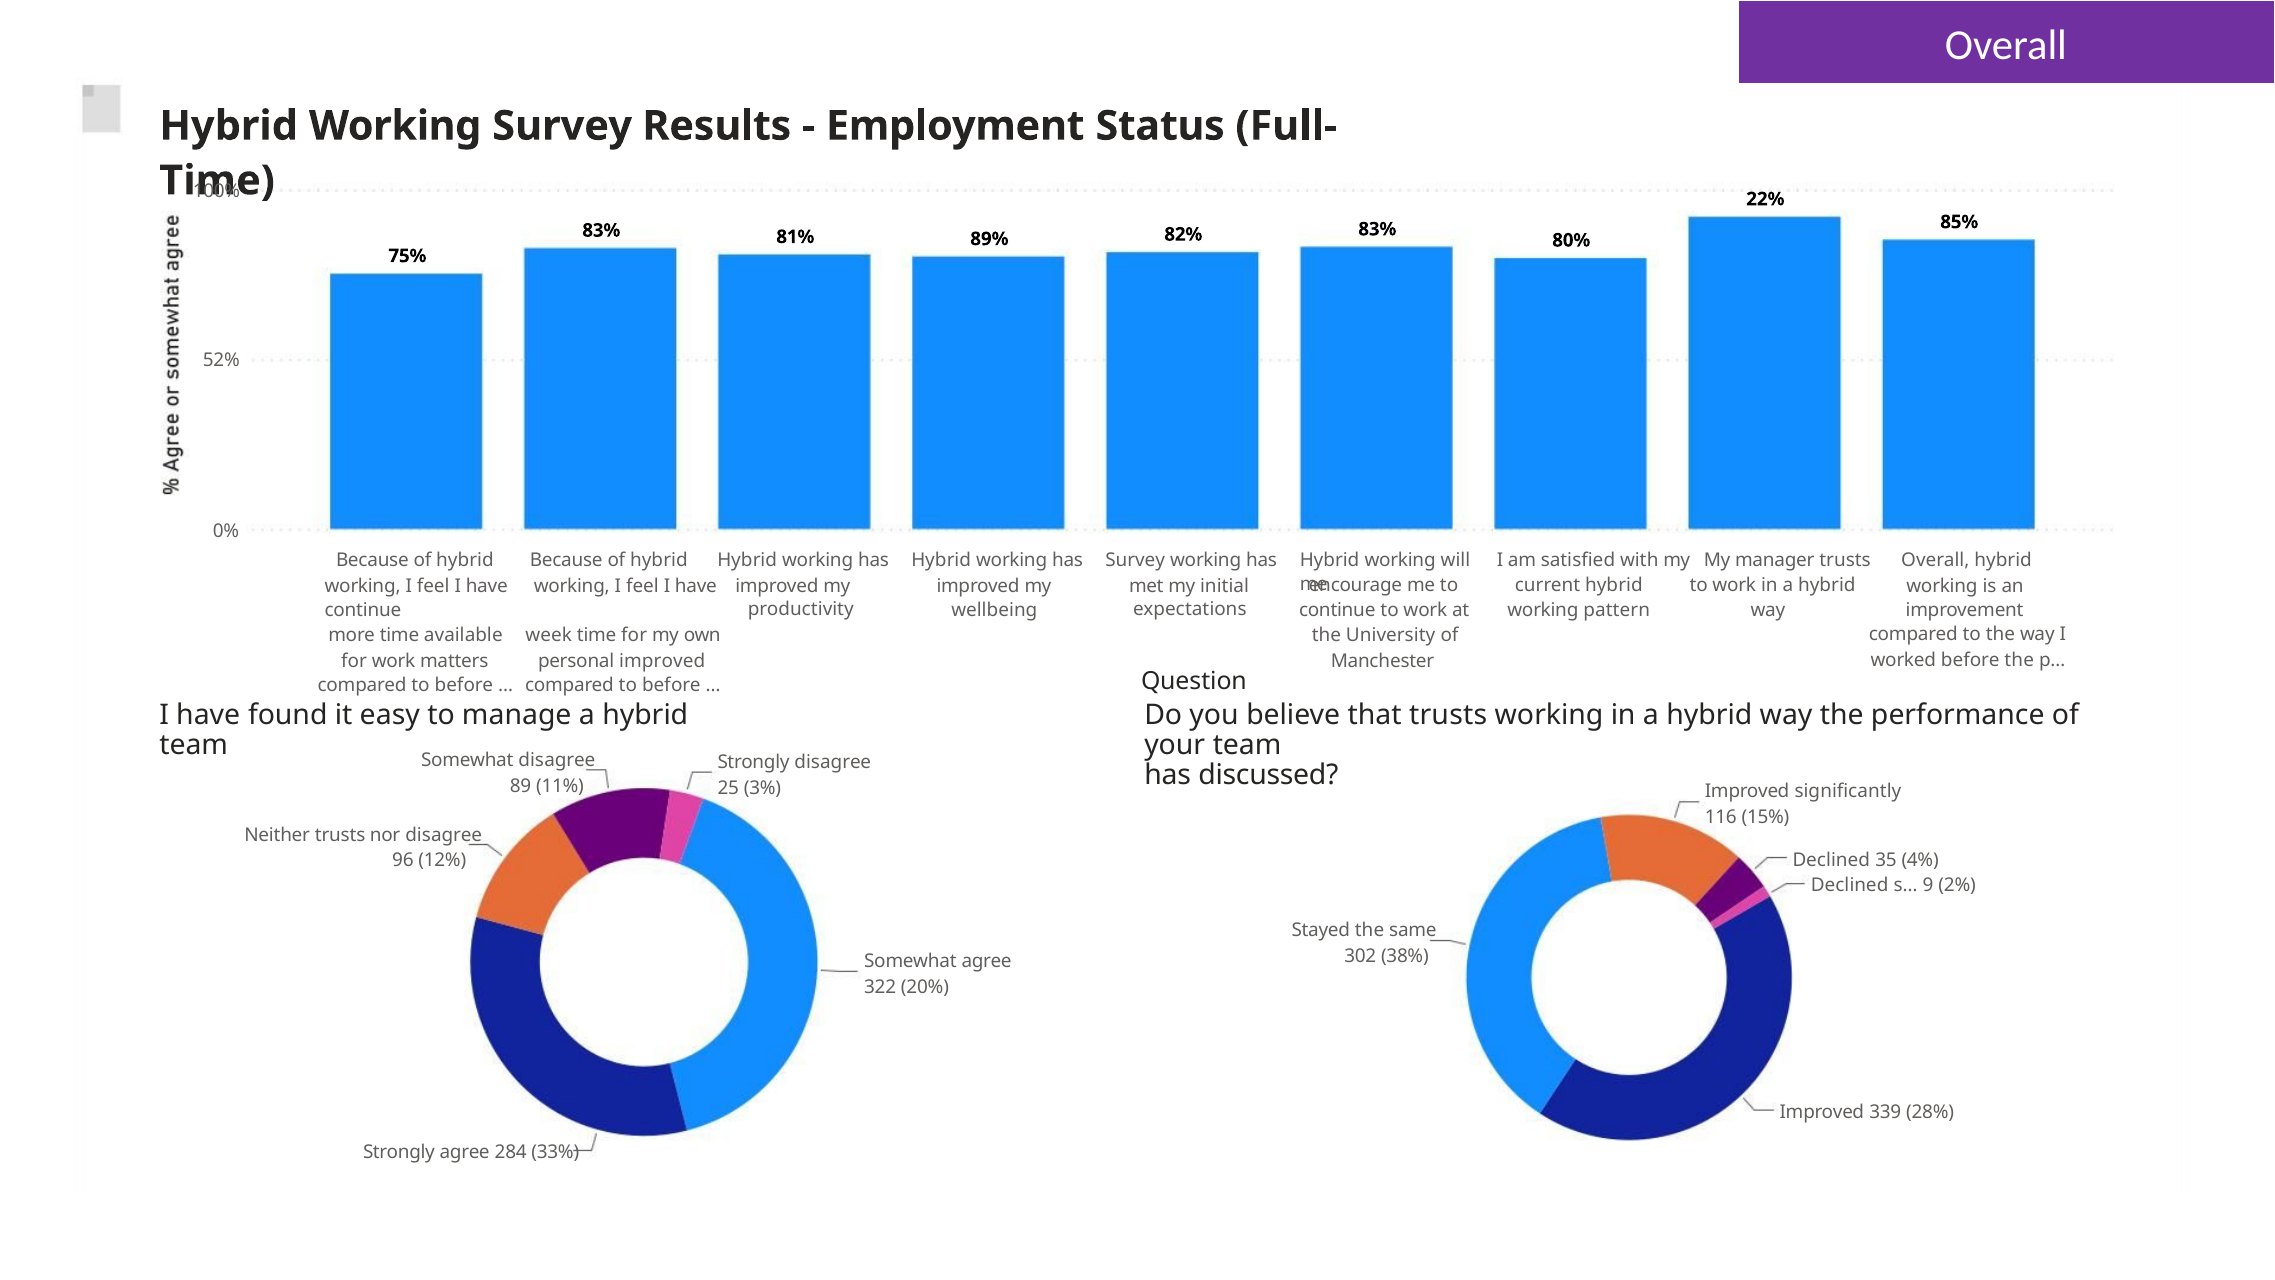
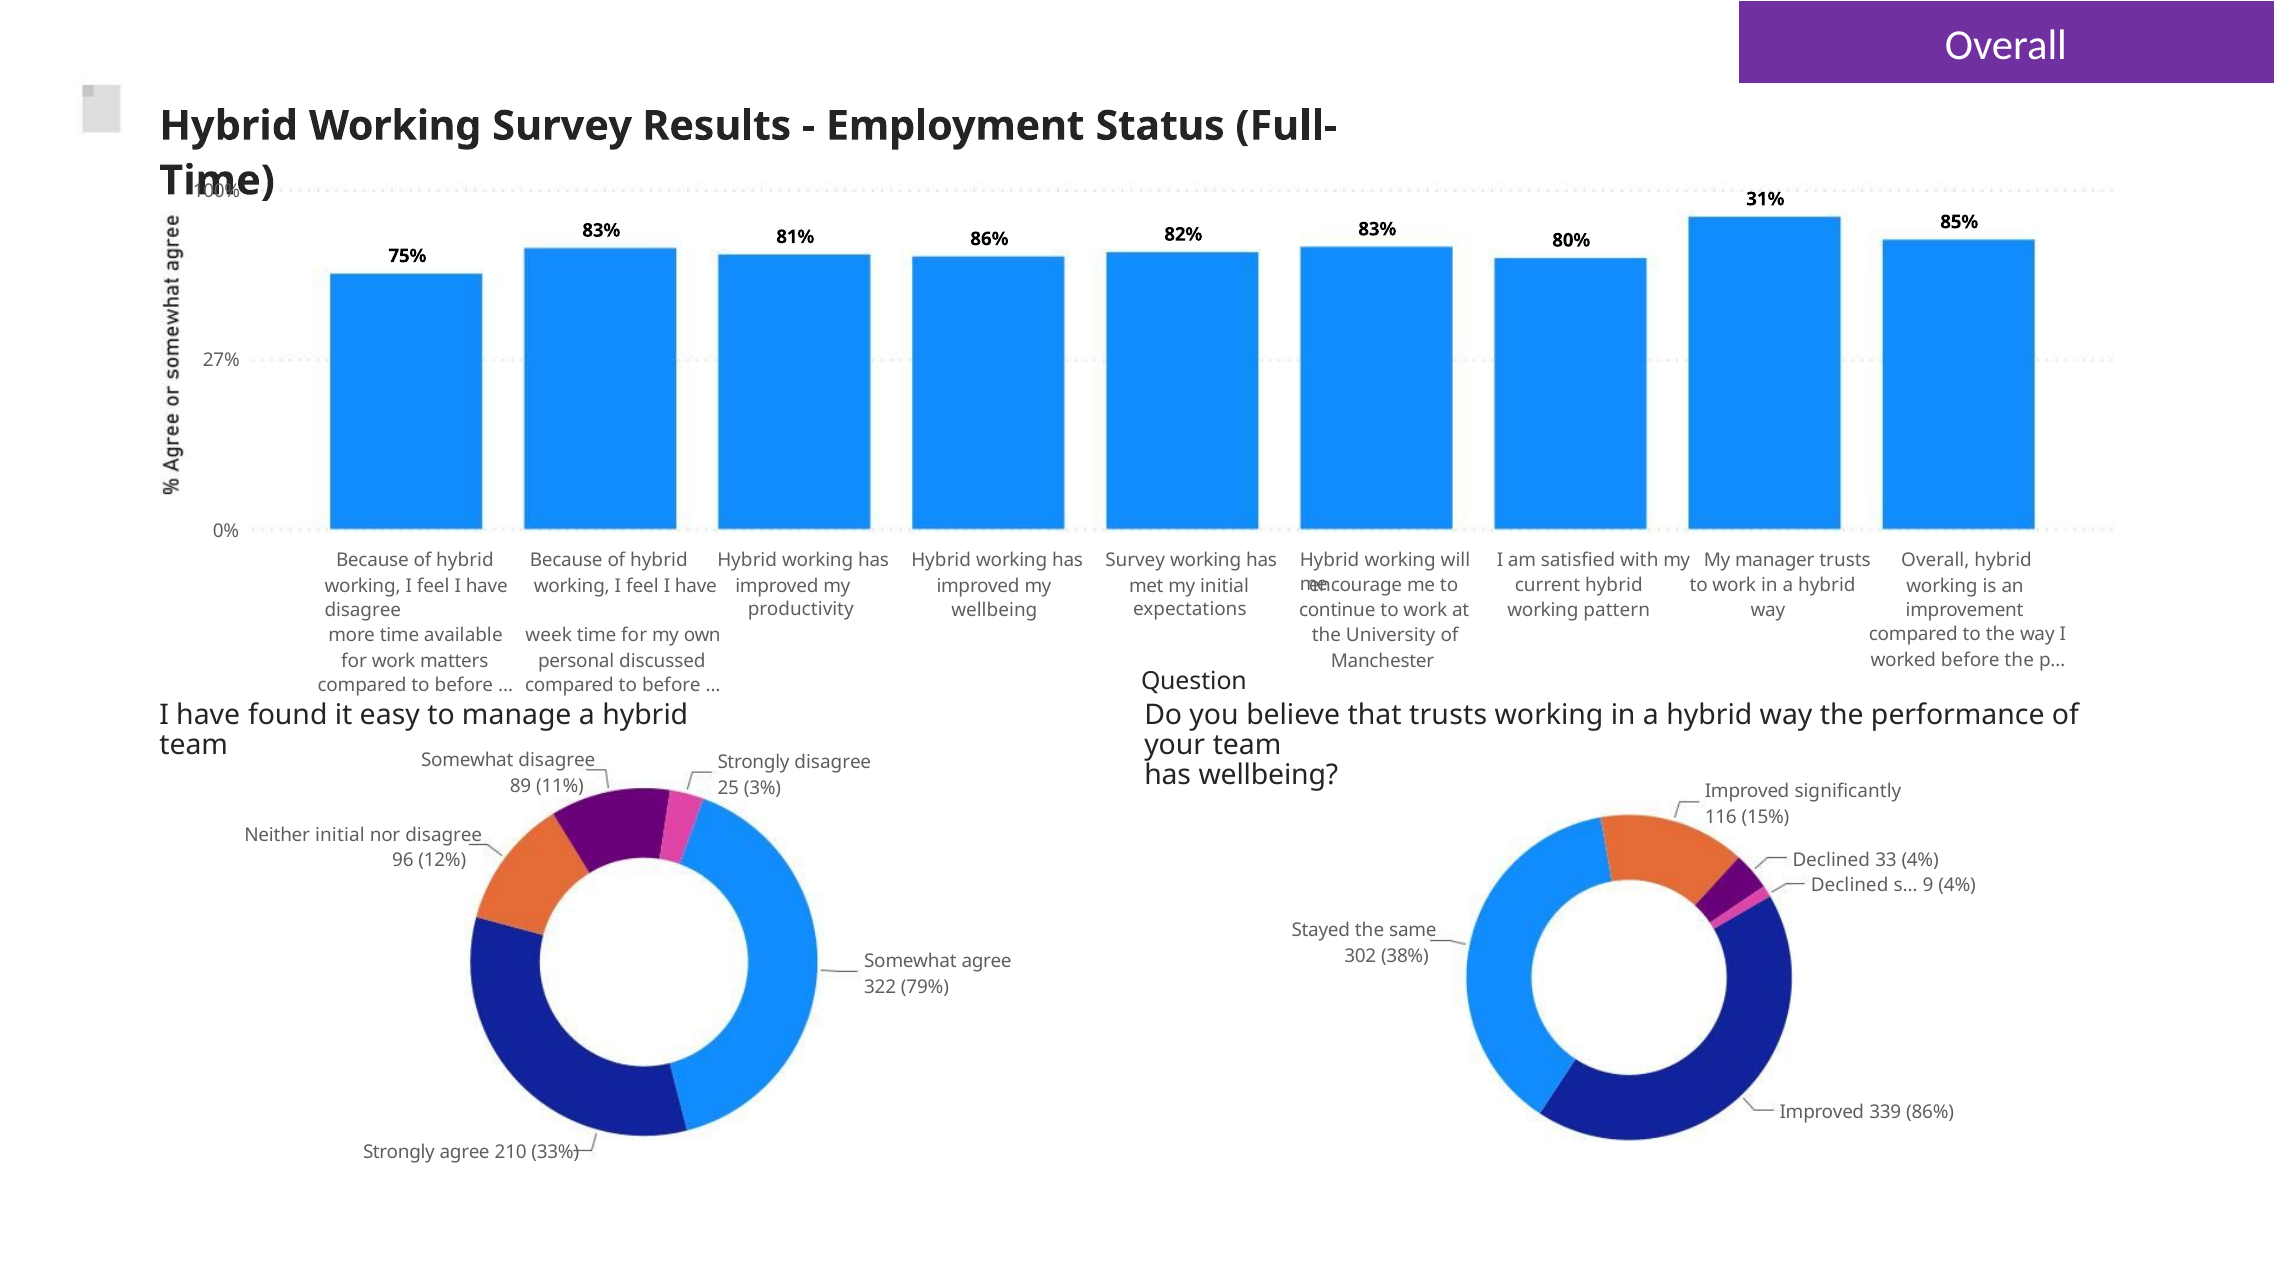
22%: 22% -> 31% (1765, 199)
81% 89%: 89% -> 86% (989, 239)
52%: 52% -> 27% (221, 361)
continue: continue -> disagree (363, 610)
personal improved: improved -> discussed (662, 661)
has discussed: discussed -> wellbeing (1268, 775)
Neither trusts: trusts -> initial (340, 835)
35: 35 -> 33 (1886, 860)
9 2%: 2% -> 4% (1957, 885)
20%: 20% -> 79% (925, 987)
339 28%: 28% -> 86% (1930, 1112)
284: 284 -> 210 (511, 1152)
